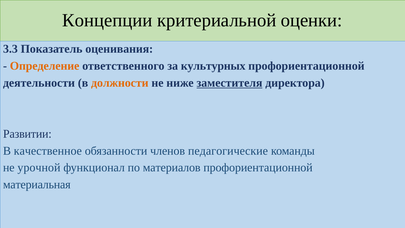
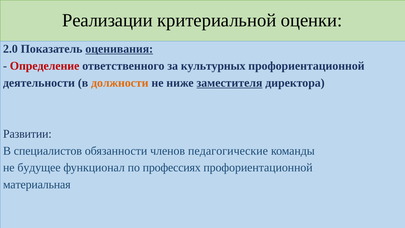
Концепции: Концепции -> Реализации (107, 20)
3.3: 3.3 -> 2.0 (10, 49)
оценивания underline: none -> present (119, 49)
Определение colour: orange -> red (45, 66)
качественное: качественное -> специалистов (48, 151)
урочной: урочной -> будущее (39, 168)
материалов: материалов -> профессиях (172, 168)
